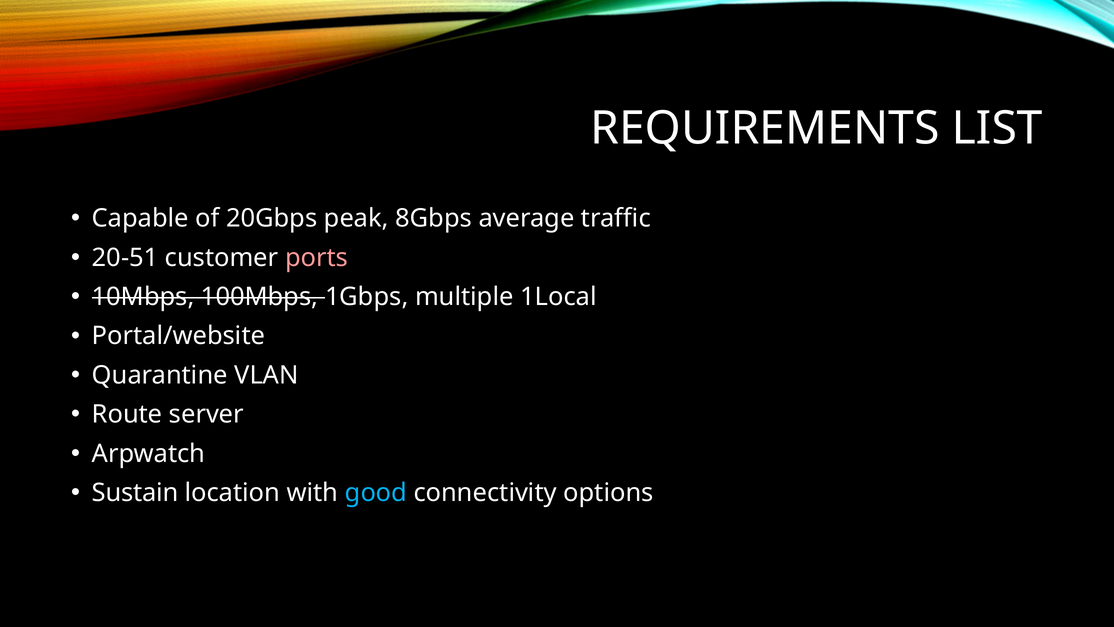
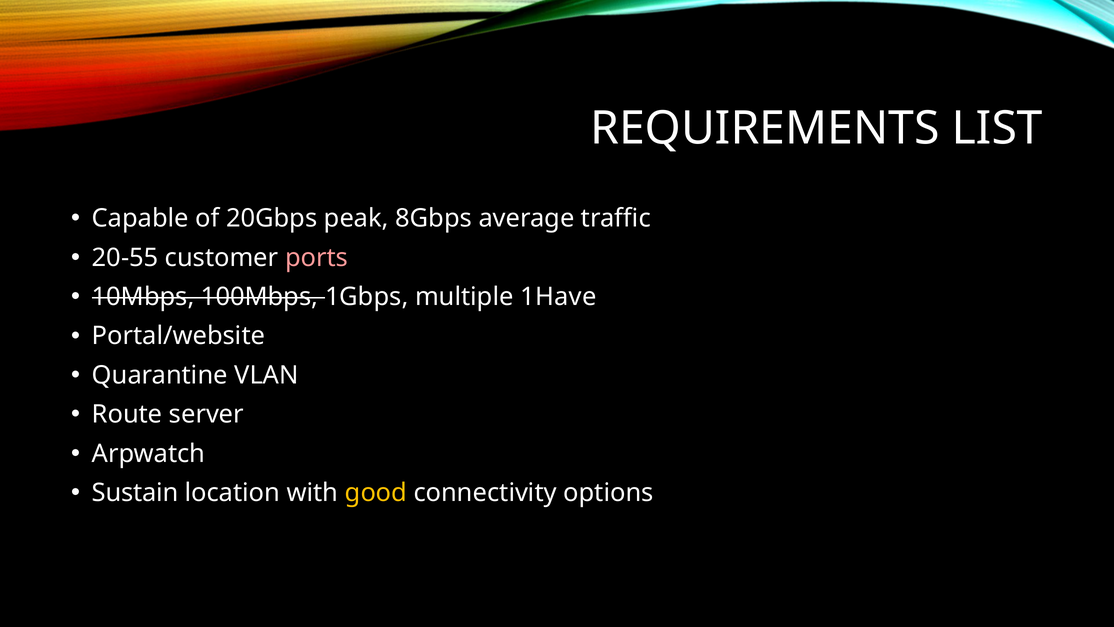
20-51: 20-51 -> 20-55 (125, 257)
1Local: 1Local -> 1Have (558, 297)
good colour: light blue -> yellow (376, 493)
